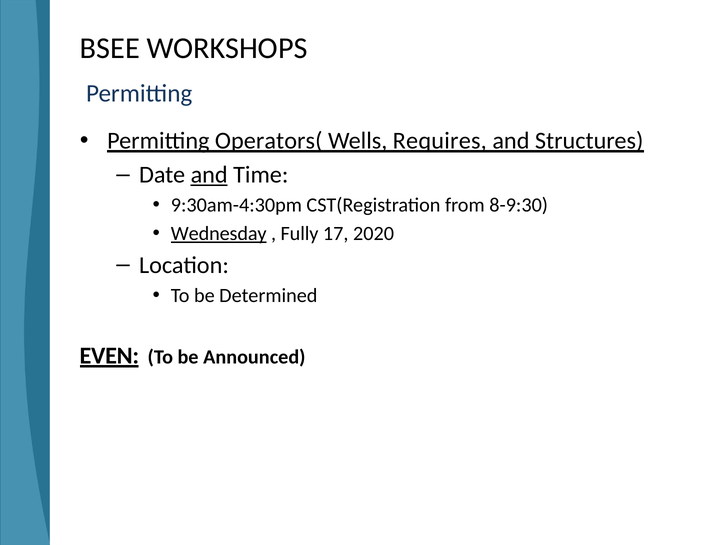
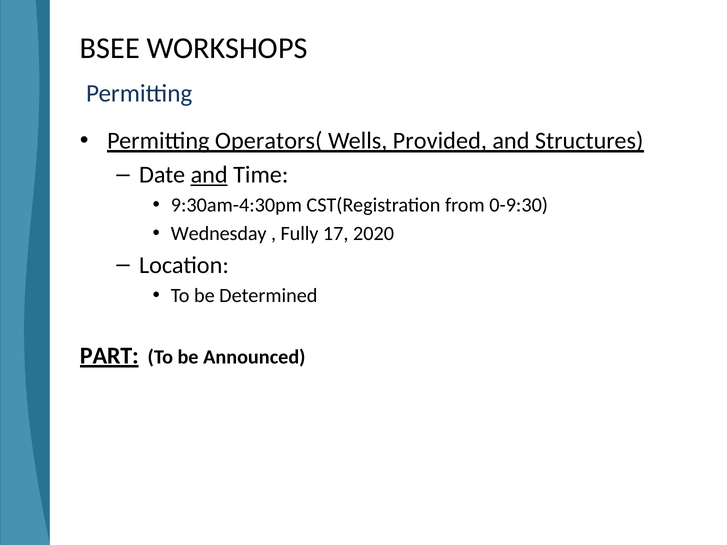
Requires: Requires -> Provided (440, 141)
8-9:30: 8-9:30 -> 0-9:30 (519, 205)
Wednesday underline: present -> none (219, 234)
EVEN: EVEN -> PART (109, 356)
